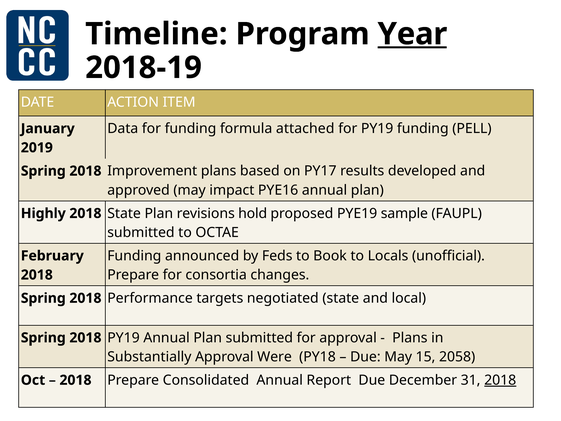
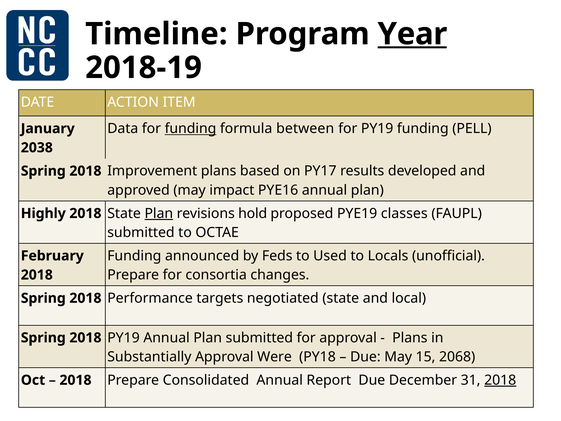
funding underline: none -> present (190, 128)
attached: attached -> between (305, 128)
2019: 2019 -> 2038 (37, 148)
Plan underline: none -> present (159, 213)
sample: sample -> classes (404, 213)
Book: Book -> Used (330, 256)
2058: 2058 -> 2068 (457, 357)
